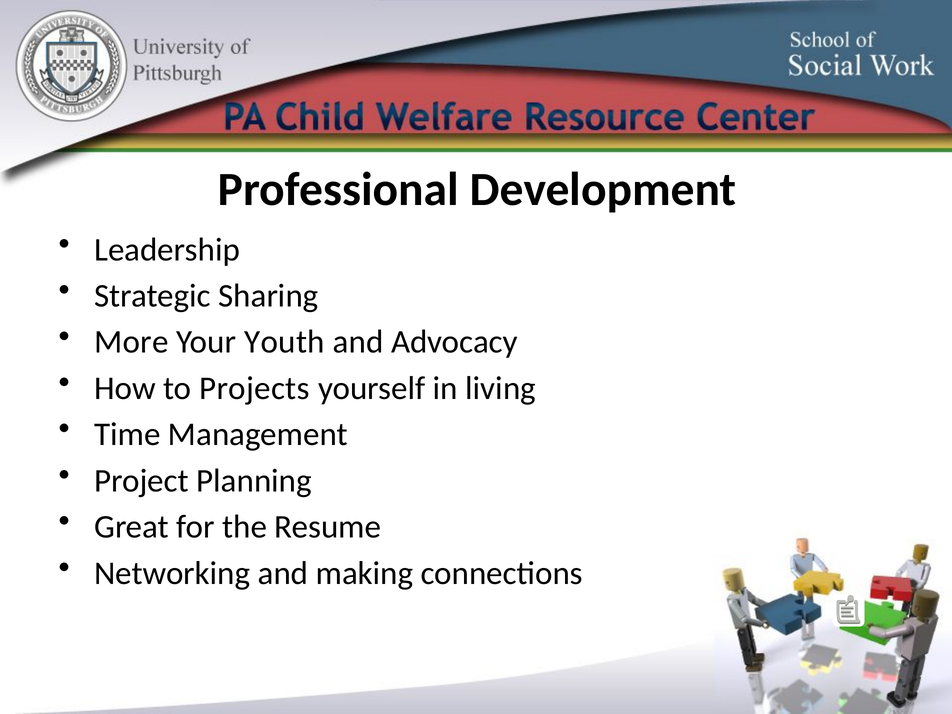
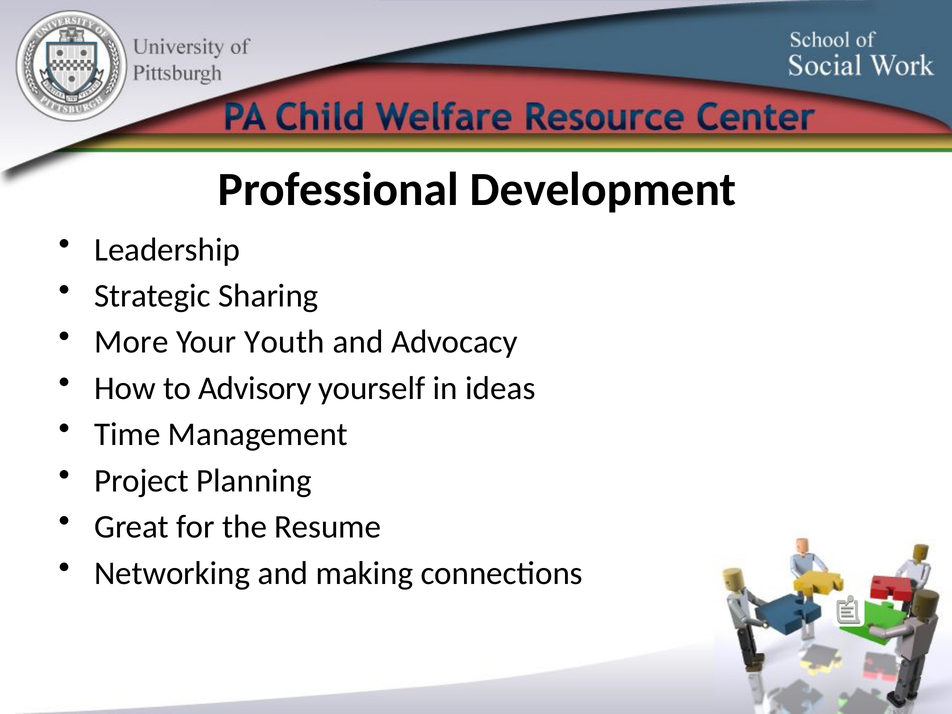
Projects: Projects -> Advisory (255, 388)
living: living -> ideas (500, 388)
